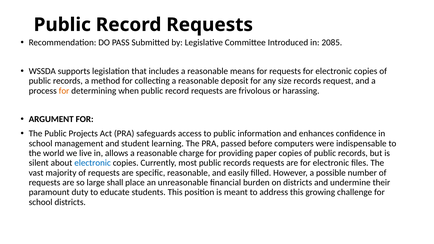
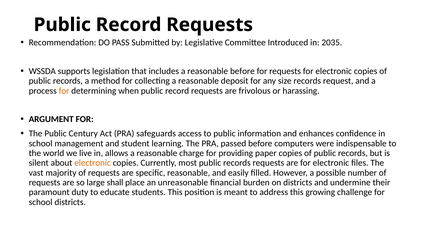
2085: 2085 -> 2035 (332, 43)
reasonable means: means -> before (242, 71)
Projects: Projects -> Century (83, 134)
electronic colour: blue -> orange (93, 163)
